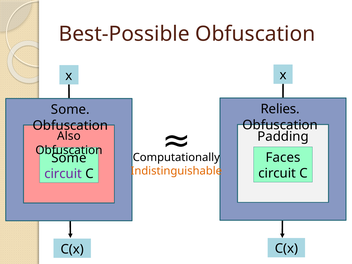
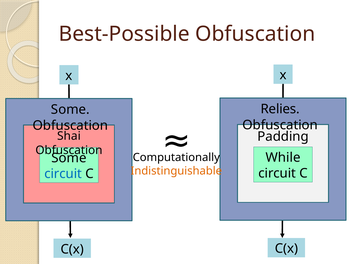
Also: Also -> Shai (69, 136)
Faces: Faces -> While (283, 157)
circuit colour: purple -> blue (63, 174)
